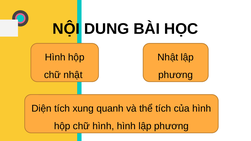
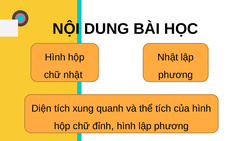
chữ hình: hình -> đỉnh (103, 126)
